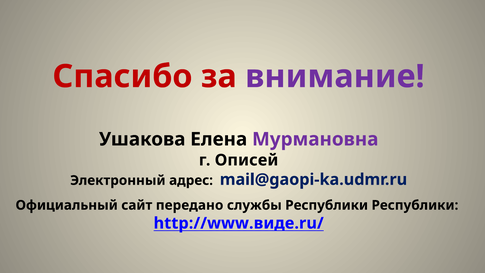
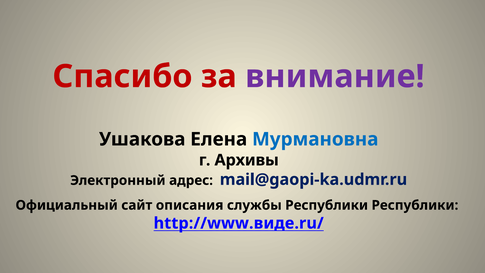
Мурмановна colour: purple -> blue (315, 139)
Описей: Описей -> Архивы (247, 160)
передано: передано -> описания (190, 205)
